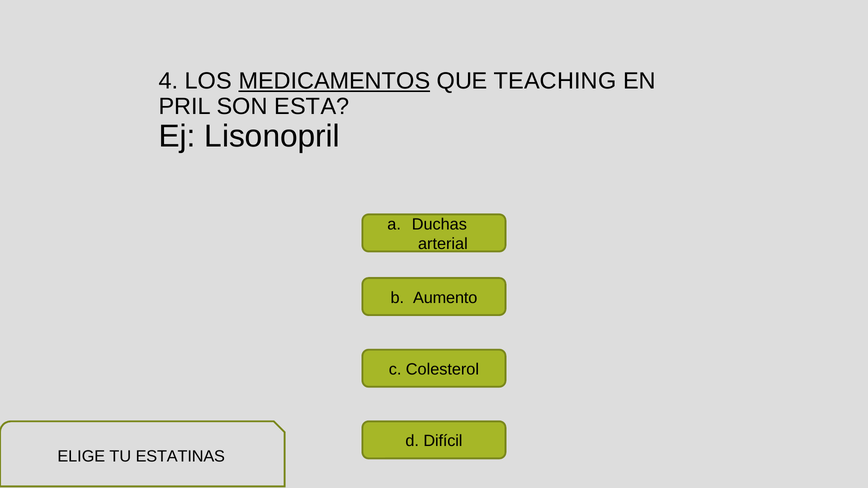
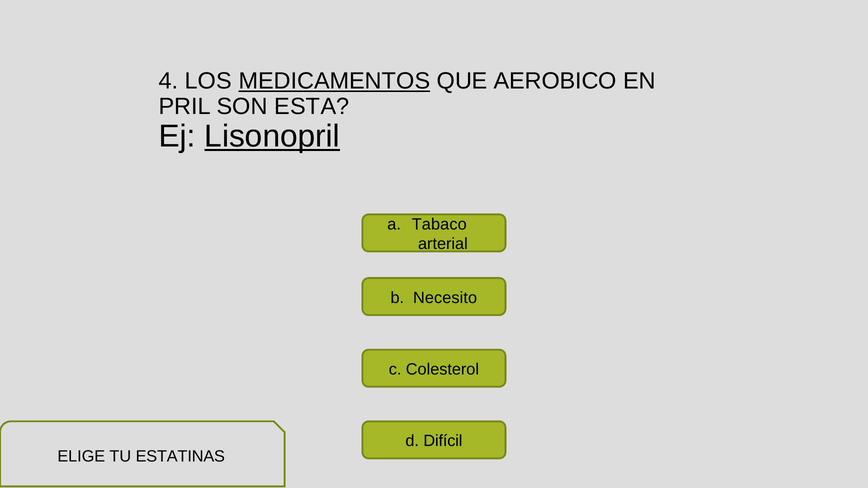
TEACHING: TEACHING -> AEROBICO (555, 81)
Lisonopril underline: none -> present (272, 136)
Duchas: Duchas -> Tabaco (439, 224)
Aumento: Aumento -> Necesito (445, 298)
